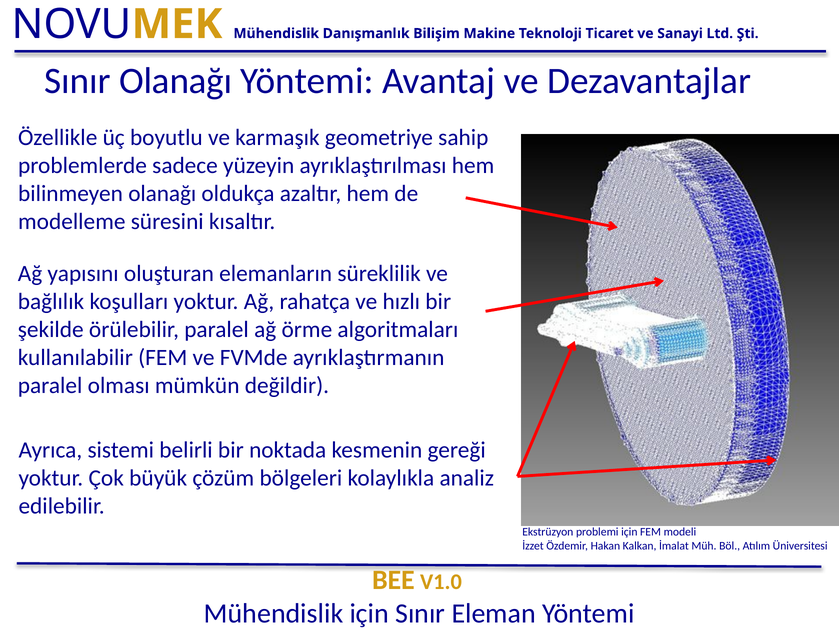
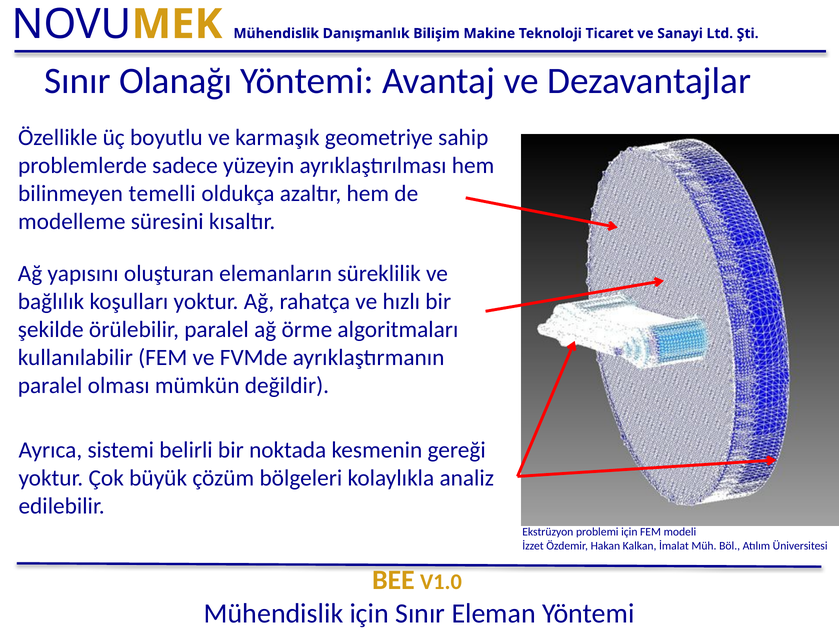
bilinmeyen olanağı: olanağı -> temelli (162, 194)
